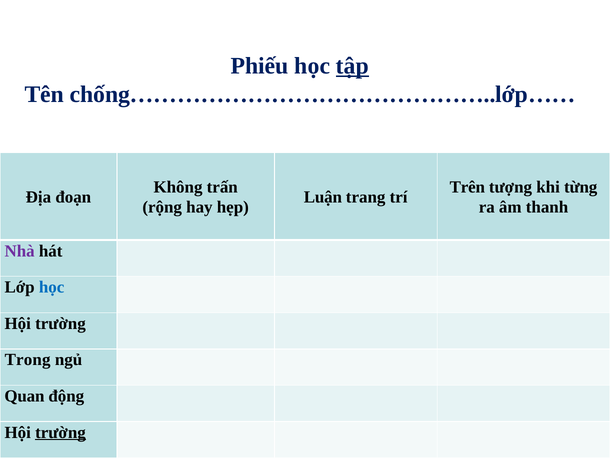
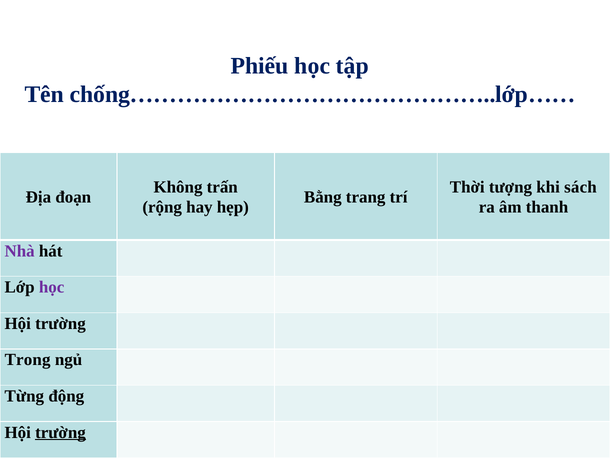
tập underline: present -> none (352, 66)
Trên: Trên -> Thời (467, 187)
từng: từng -> sách (580, 187)
Luận: Luận -> Bằng (323, 197)
học colour: blue -> purple (52, 287)
Quan: Quan -> Từng (24, 396)
